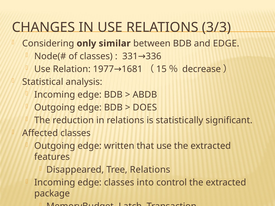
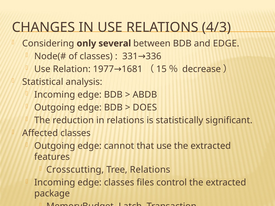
3/3: 3/3 -> 4/3 (217, 27)
similar: similar -> several (115, 43)
written: written -> cannot (119, 146)
Disappeared: Disappeared -> Crosscutting (75, 170)
into: into -> files (145, 183)
